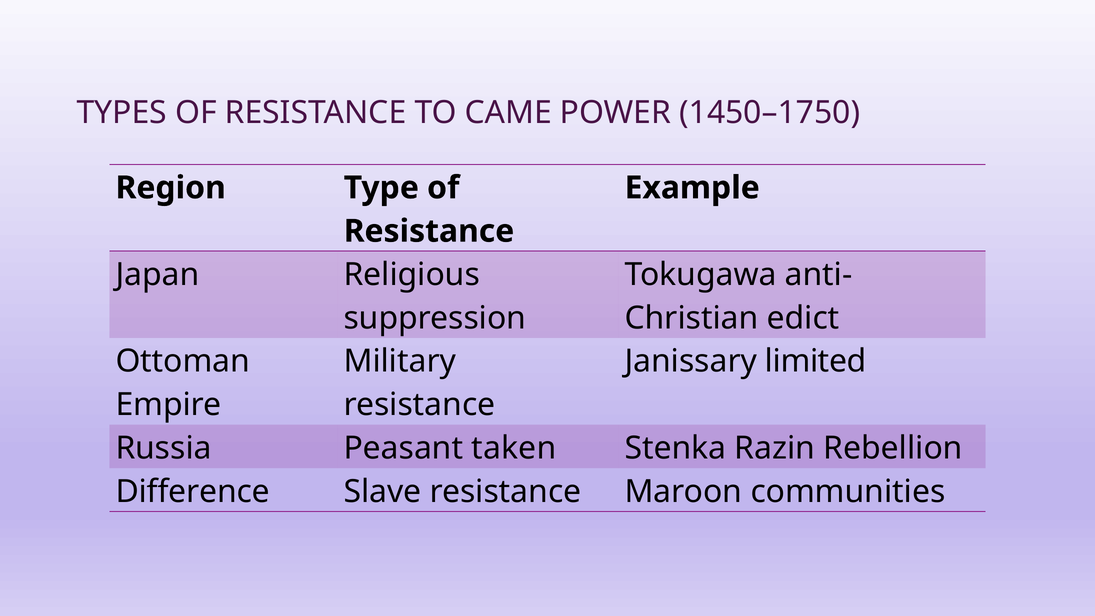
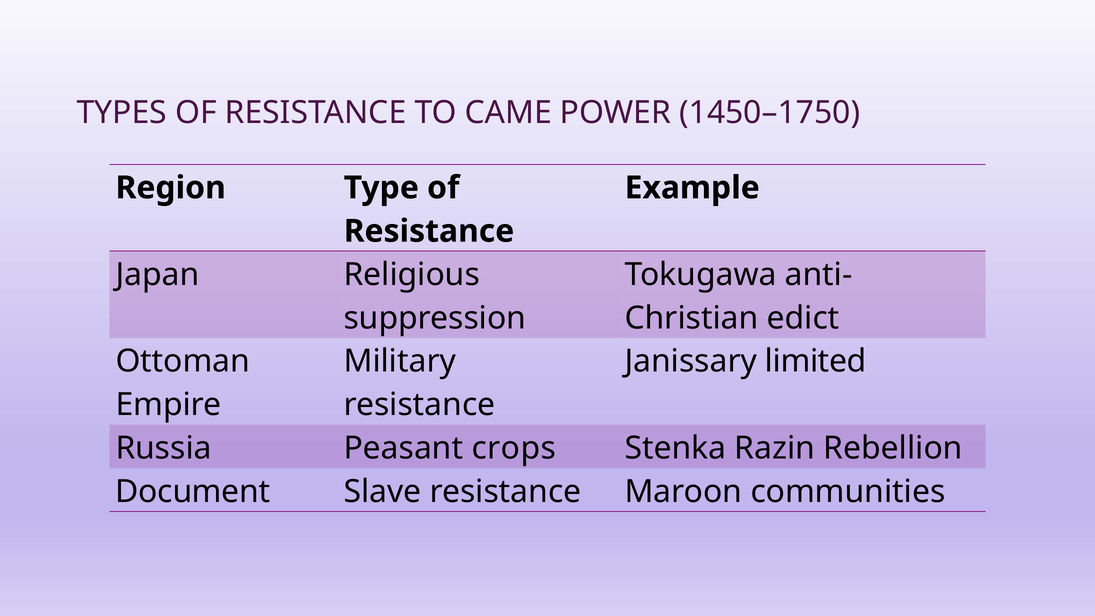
taken: taken -> crops (514, 448)
Difference: Difference -> Document (193, 492)
